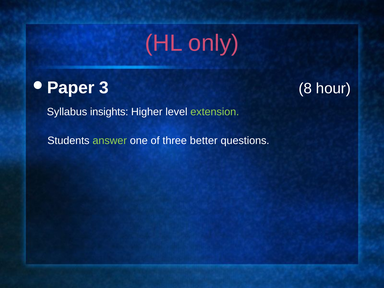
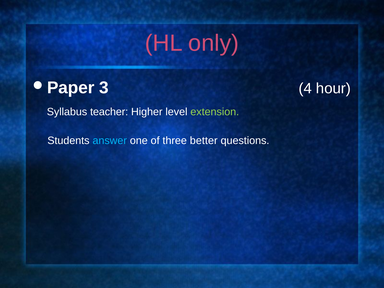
8: 8 -> 4 (305, 89)
insights: insights -> teacher (109, 112)
answer colour: light green -> light blue (110, 141)
